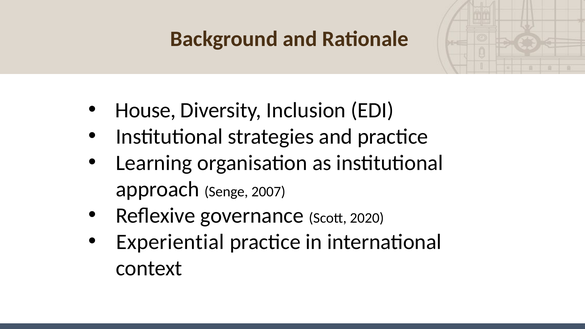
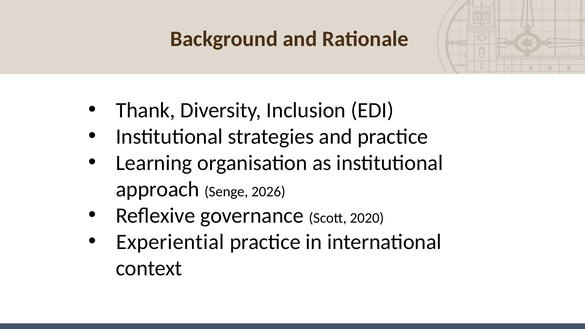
House: House -> Thank (146, 110)
2007: 2007 -> 2026 (268, 192)
